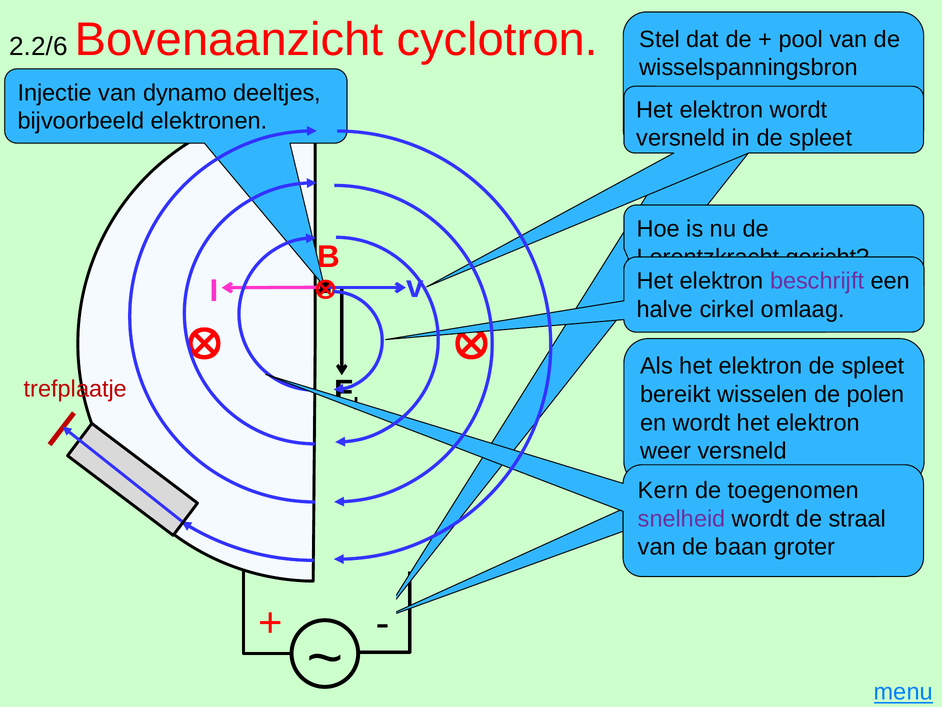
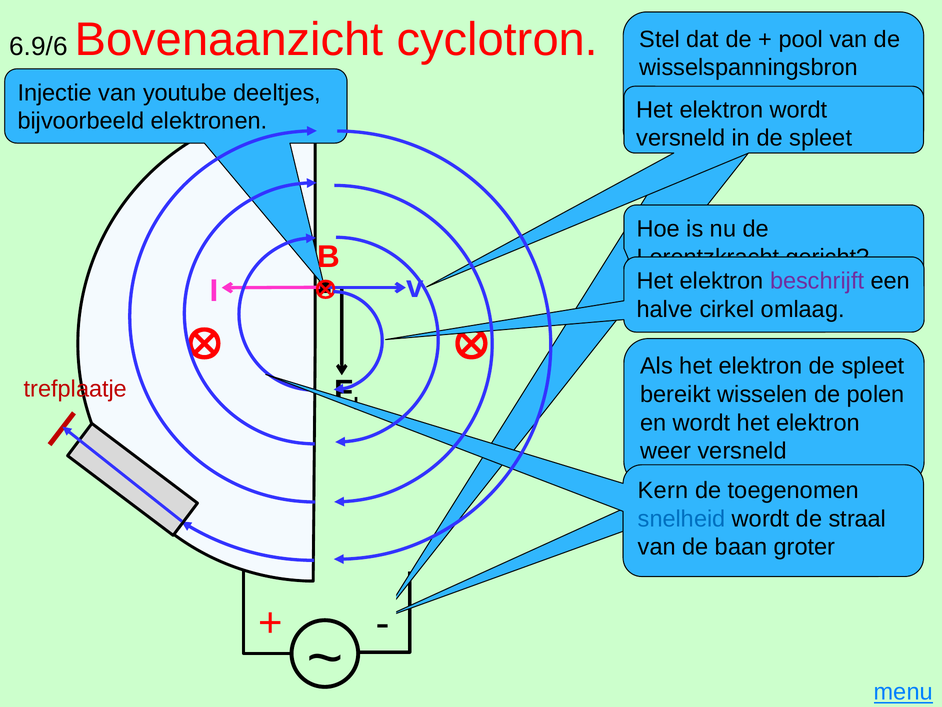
2.2/6: 2.2/6 -> 6.9/6 (38, 47)
dynamo: dynamo -> youtube (185, 93)
snelheid colour: purple -> blue (682, 519)
